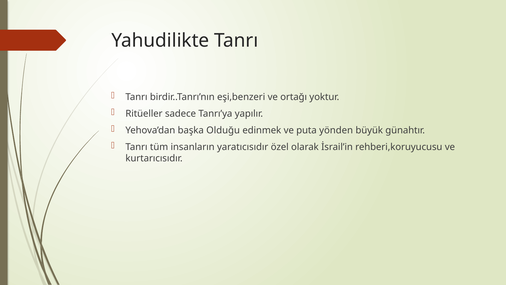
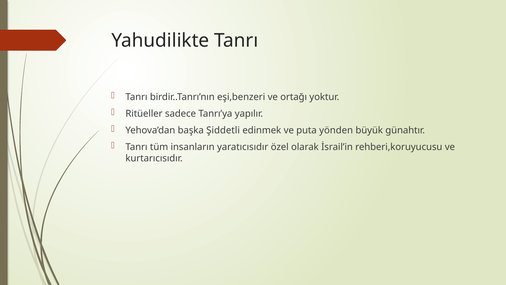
Olduğu: Olduğu -> Şiddetli (223, 130)
